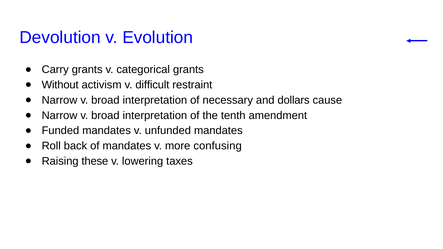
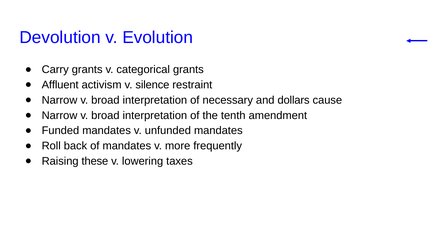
Without: Without -> Affluent (60, 85)
difficult: difficult -> silence (152, 85)
confusing: confusing -> frequently (218, 146)
